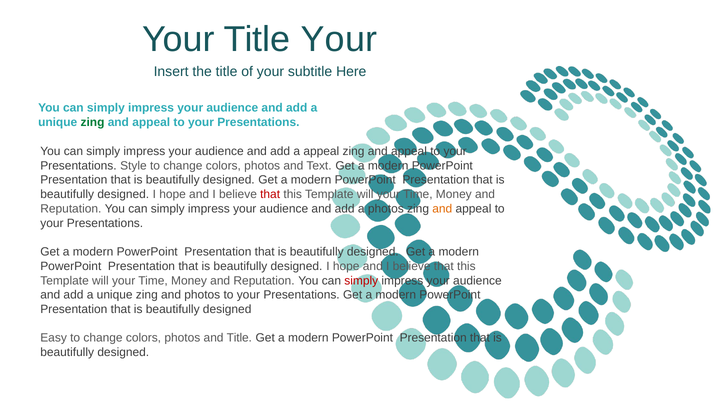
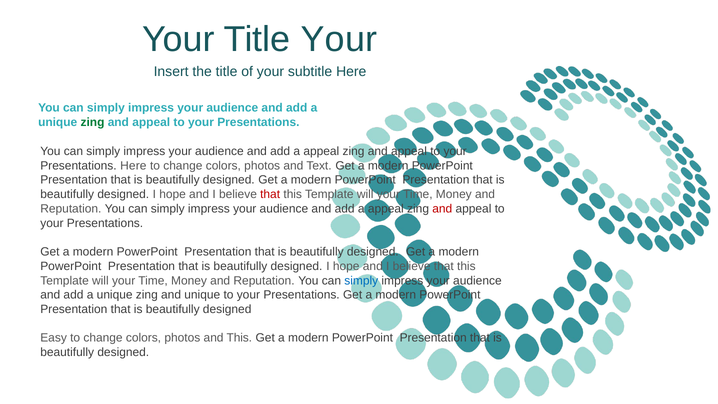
Presentations Style: Style -> Here (133, 166)
photos: photos -> appeal (386, 209)
and colour: orange -> red (442, 209)
simply colour: red -> blue (361, 281)
and photos: photos -> unique (202, 295)
and Title: Title -> This (239, 338)
